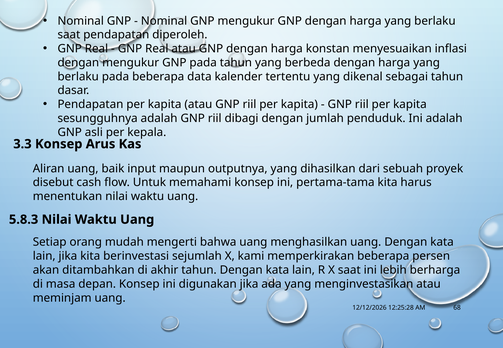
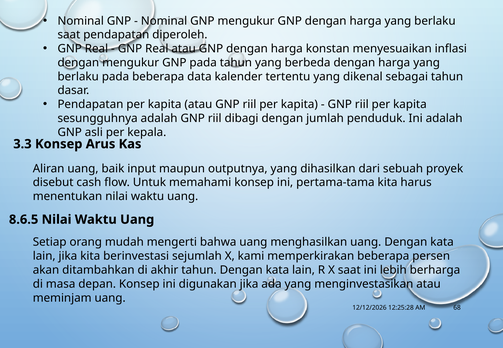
5.8.3: 5.8.3 -> 8.6.5 (24, 220)
